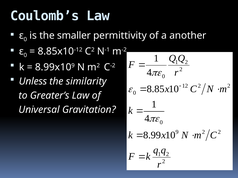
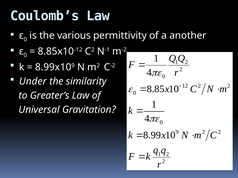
smaller: smaller -> various (74, 36)
Unless: Unless -> Under (33, 81)
